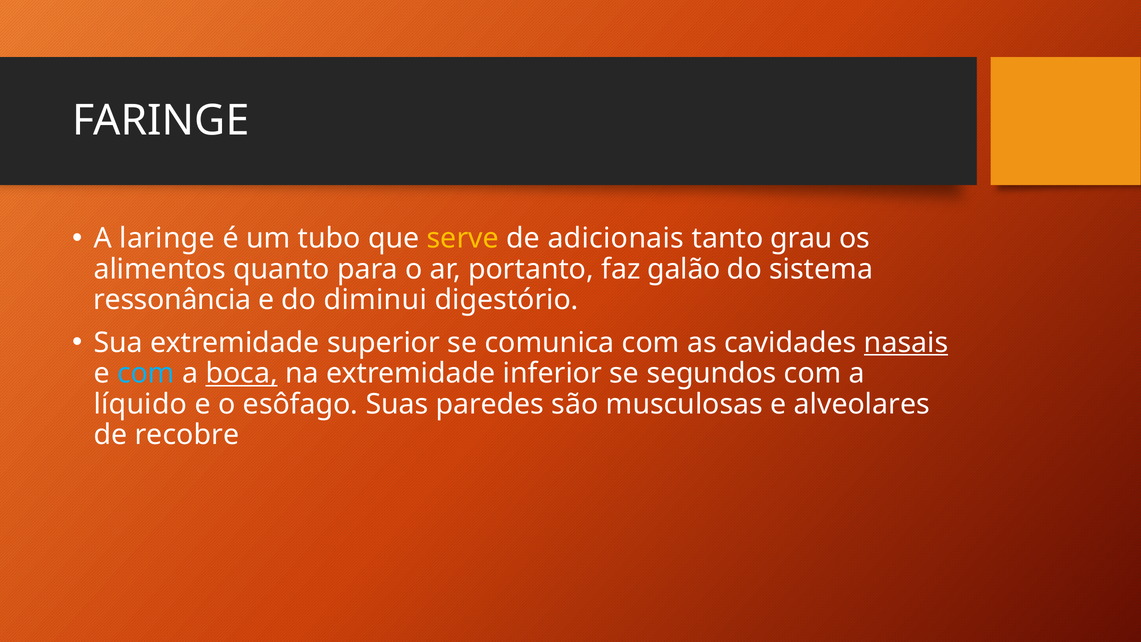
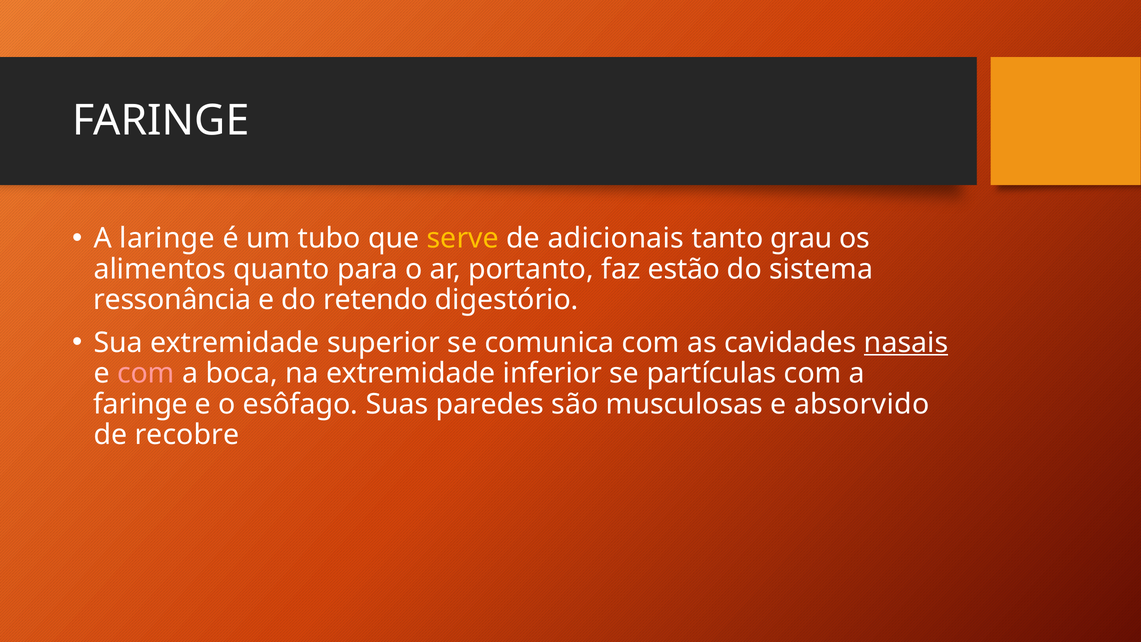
galão: galão -> estão (684, 269)
diminui: diminui -> retendo (376, 300)
com colour: light blue -> pink (146, 373)
boca underline: present -> none (242, 373)
segundos: segundos -> partículas (712, 373)
líquido: líquido -> faringe (141, 404)
alveolares: alveolares -> absorvido (862, 404)
